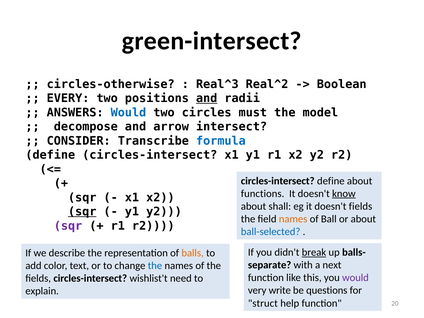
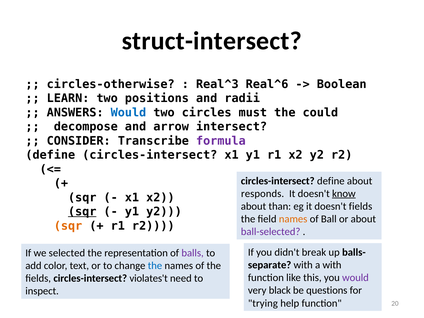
green-intersect: green-intersect -> struct-intersect (212, 41)
Real^2: Real^2 -> Real^6 (267, 84)
EVERY: EVERY -> LEARN (68, 98)
and underline: present -> none (207, 98)
model: model -> could (320, 113)
formula colour: blue -> purple (221, 141)
functions: functions -> responds (263, 194)
shall: shall -> than (280, 206)
sqr colour: purple -> orange (68, 226)
ball-selected colour: blue -> purple (271, 232)
break underline: present -> none (314, 252)
describe: describe -> selected (67, 253)
balls colour: orange -> purple (193, 253)
a next: next -> with (332, 265)
wishlist't: wishlist't -> violates't (149, 278)
write: write -> black (280, 290)
explain: explain -> inspect (42, 291)
struct: struct -> trying (263, 303)
